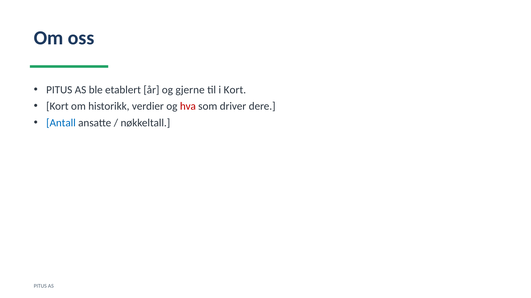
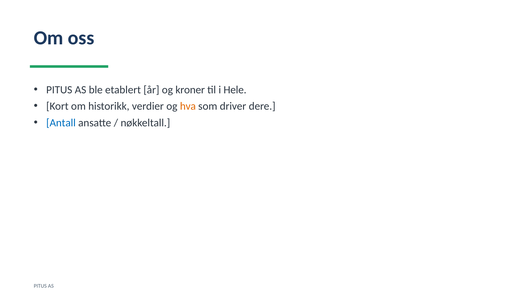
gjerne: gjerne -> kroner (190, 90)
i Kort: Kort -> Hele (235, 90)
hva colour: red -> orange (188, 107)
